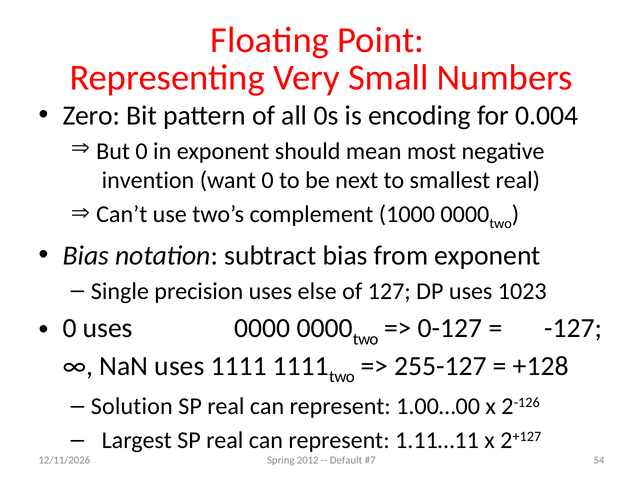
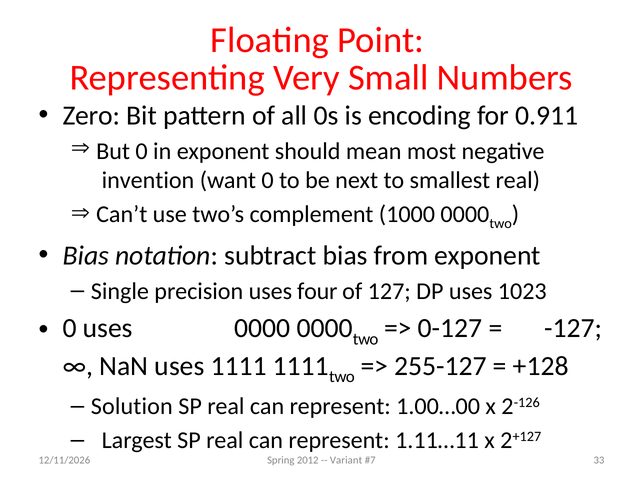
0.004: 0.004 -> 0.911 (547, 115)
else: else -> four (317, 291)
Default: Default -> Variant (346, 460)
54: 54 -> 33 (599, 460)
